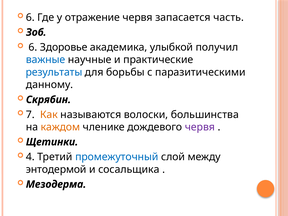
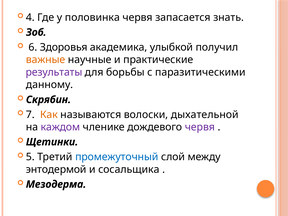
6: 6 -> 4 (30, 17)
отражение: отражение -> половинка (92, 17)
часть: часть -> знать (229, 17)
Здоровье: Здоровье -> Здоровья (64, 47)
важные colour: blue -> orange (46, 60)
результаты colour: blue -> purple (54, 72)
большинства: большинства -> дыхательной (205, 115)
каждом colour: orange -> purple (60, 127)
4: 4 -> 5 (30, 157)
